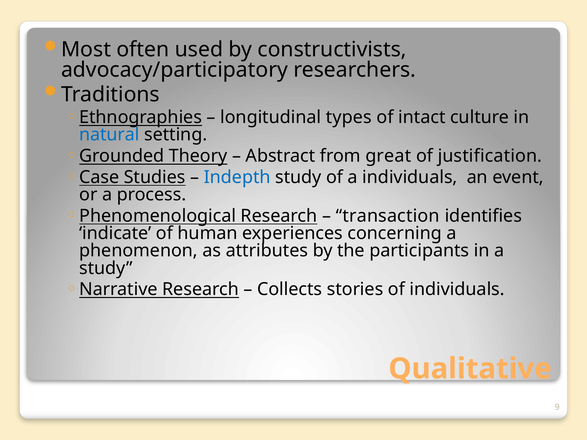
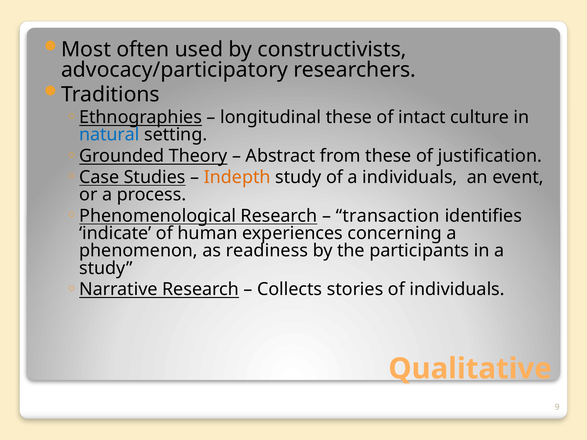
longitudinal types: types -> these (349, 117)
from great: great -> these (388, 156)
Indepth colour: blue -> orange (237, 177)
attributes: attributes -> readiness (267, 251)
